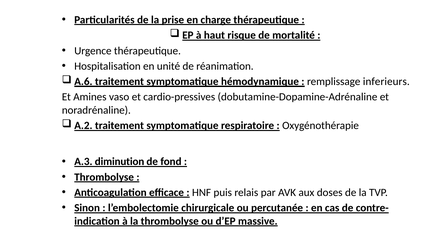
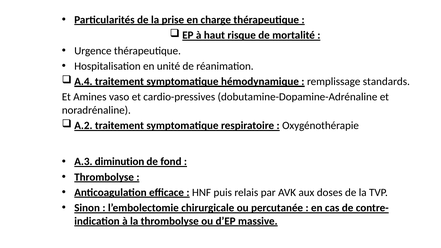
A.6: A.6 -> A.4 (83, 82)
inferieurs: inferieurs -> standards (386, 82)
